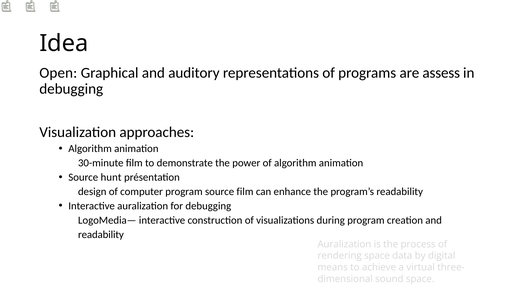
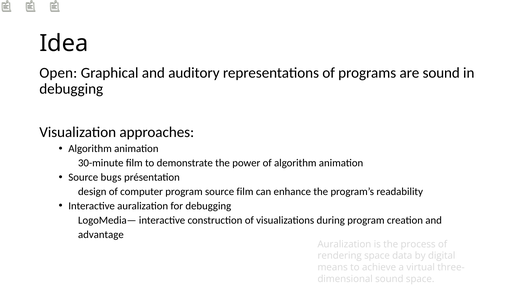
are assess: assess -> sound (441, 73)
hunt: hunt -> bugs (111, 177)
readability: readability -> advantage (101, 235)
